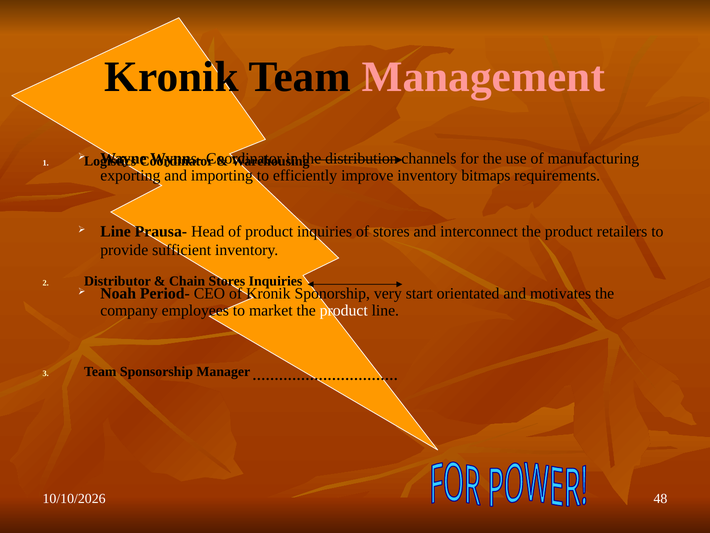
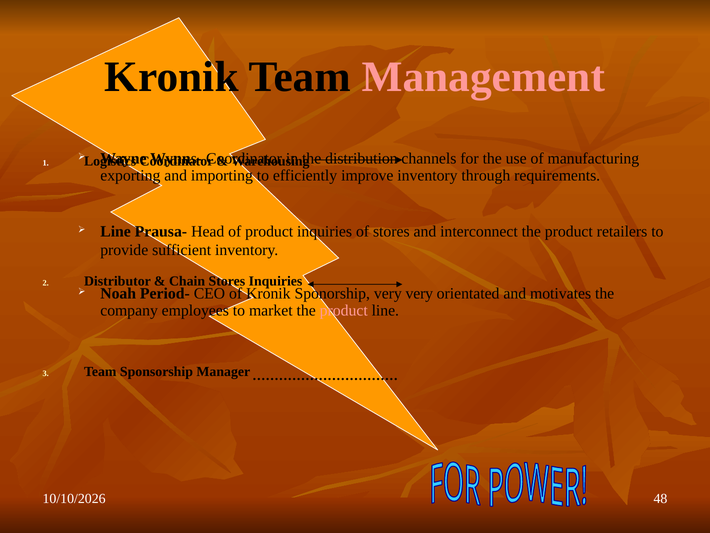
bitmaps: bitmaps -> through (486, 175)
very start: start -> very (419, 293)
product colour: white -> pink (344, 310)
